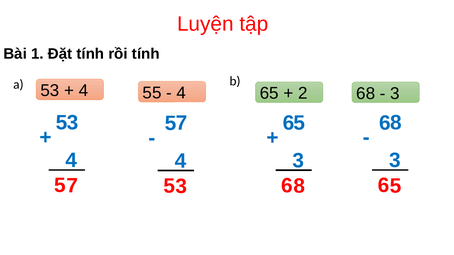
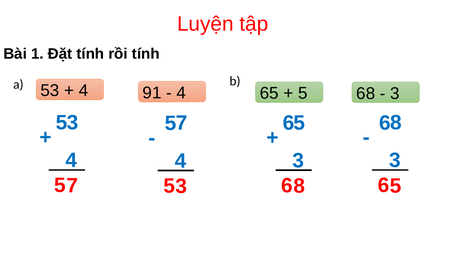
55: 55 -> 91 (152, 93)
2: 2 -> 5 (303, 94)
